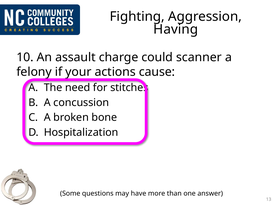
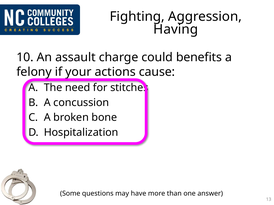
scanner: scanner -> benefits (199, 57)
